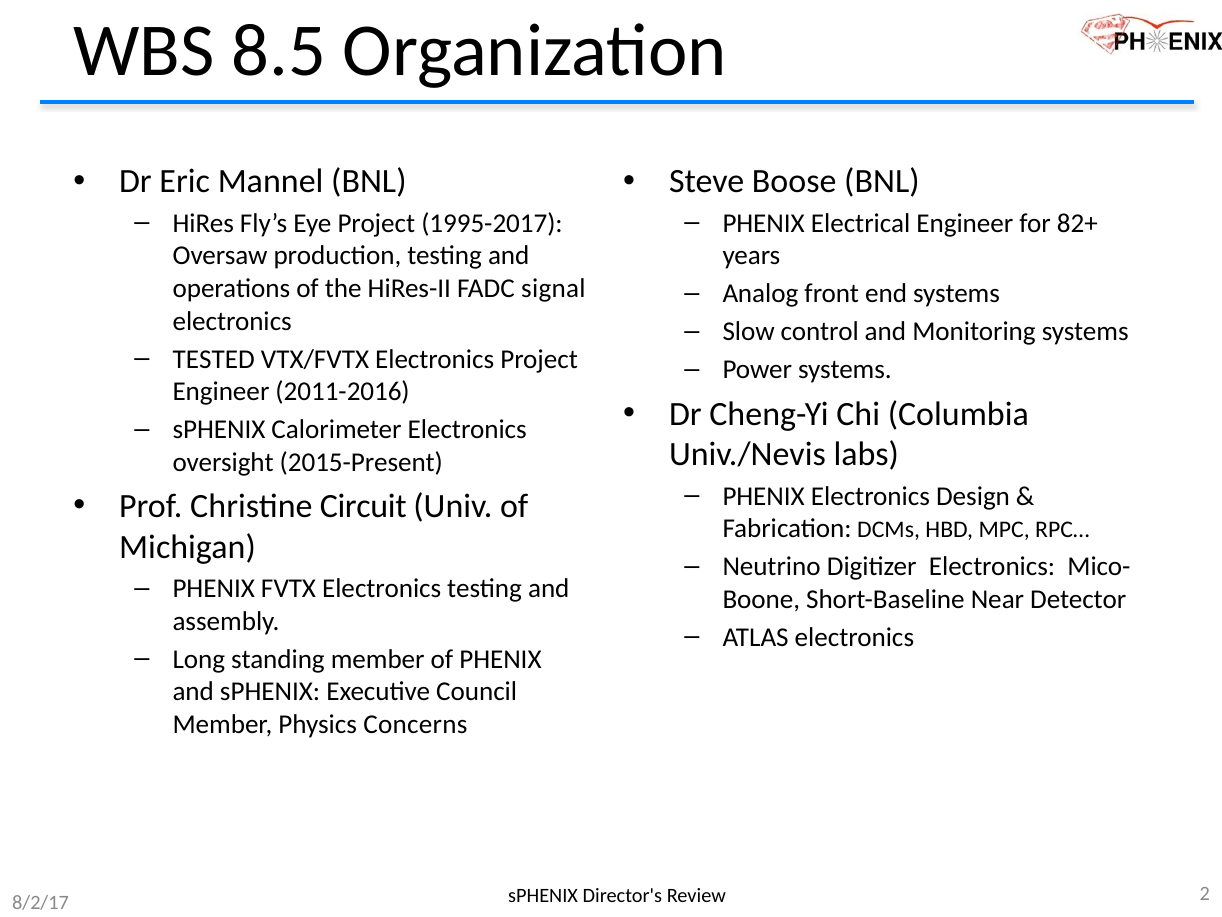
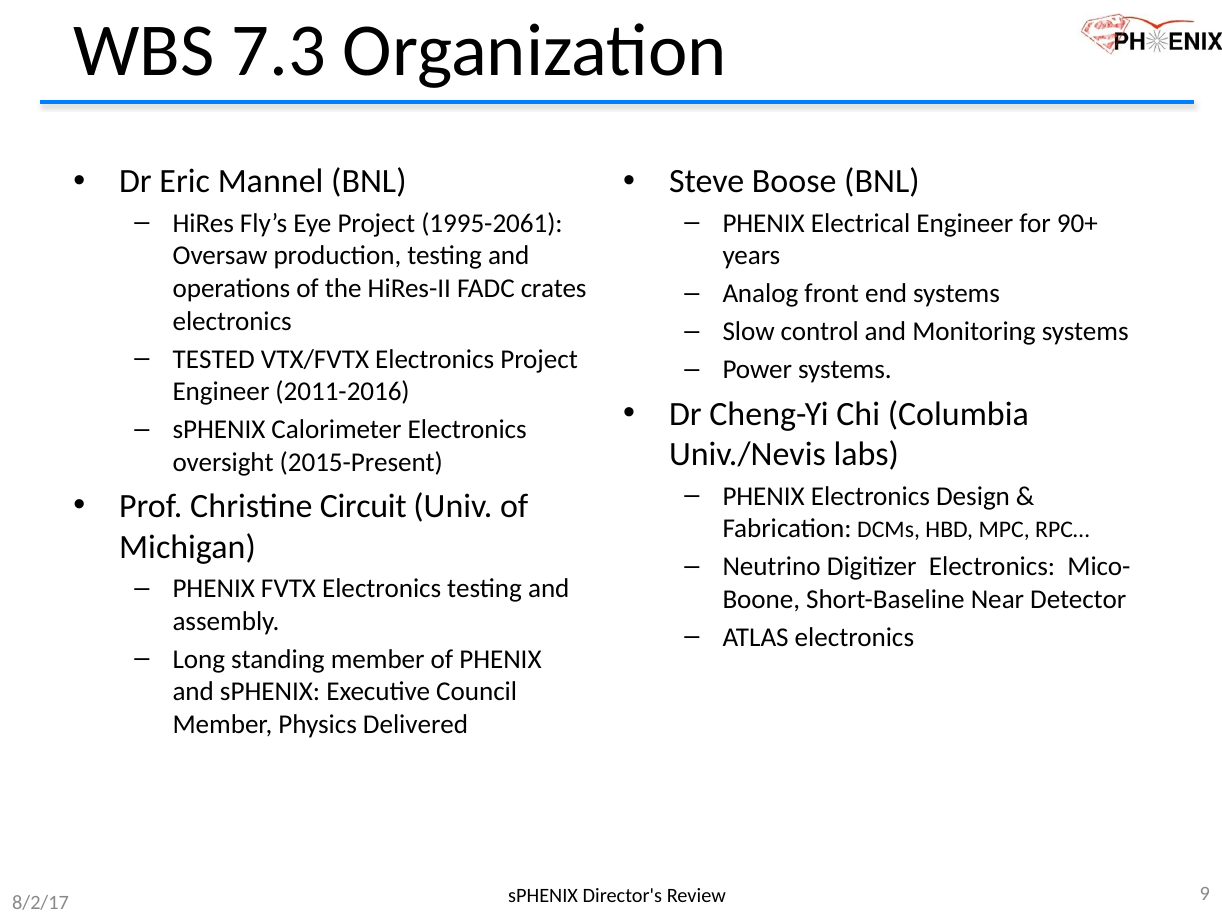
8.5: 8.5 -> 7.3 (279, 51)
1995-2017: 1995-2017 -> 1995-2061 (492, 223)
82+: 82+ -> 90+ (1077, 223)
signal: signal -> crates (554, 288)
Concerns: Concerns -> Delivered (416, 724)
2: 2 -> 9 (1205, 893)
